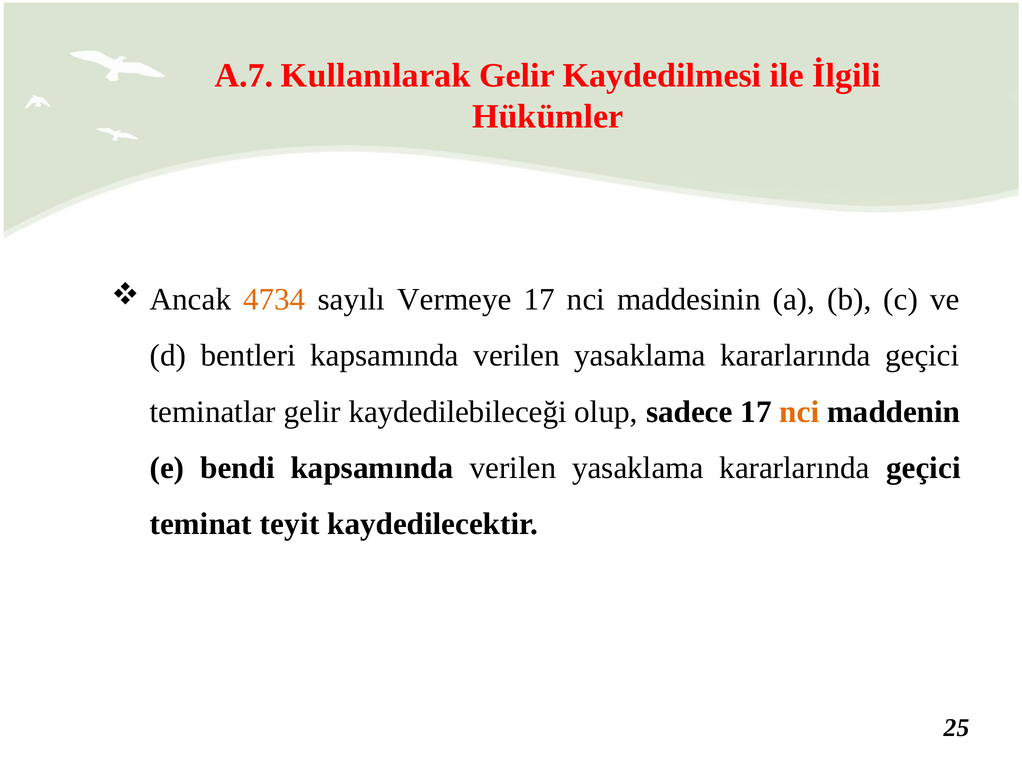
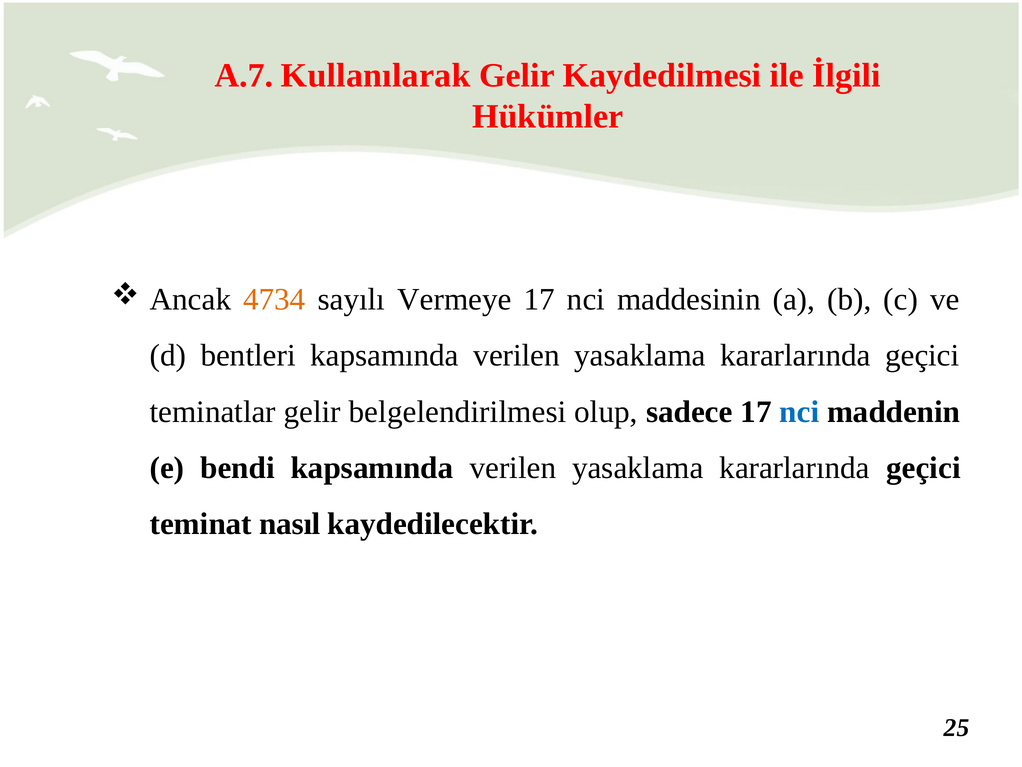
kaydedilebileceği: kaydedilebileceği -> belgelendirilmesi (458, 411)
nci colour: orange -> blue (799, 411)
teyit: teyit -> nasıl (290, 524)
